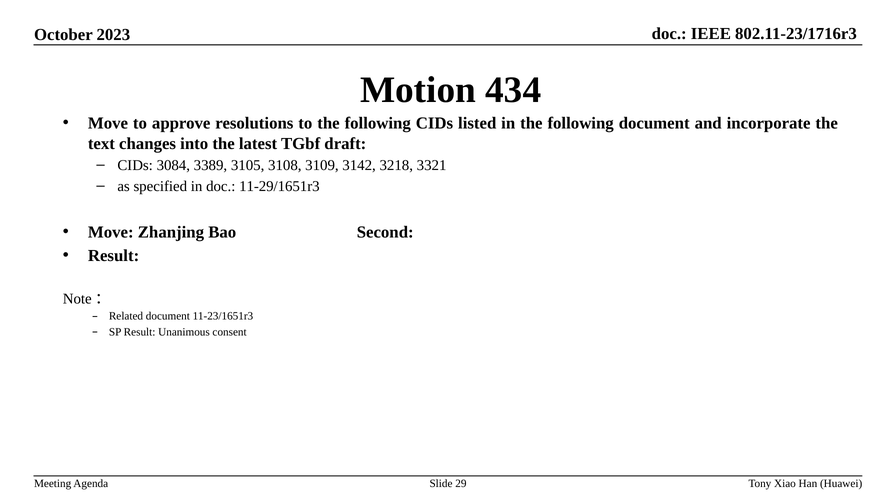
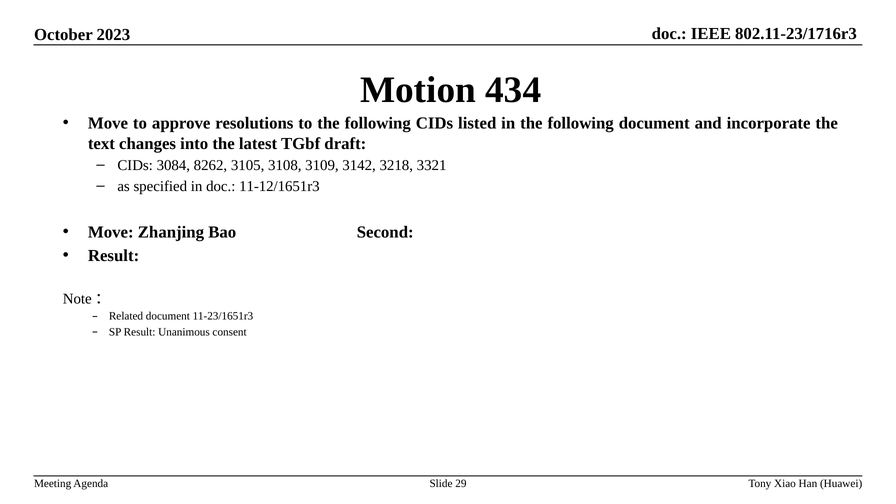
3389: 3389 -> 8262 (210, 165)
11-29/1651r3: 11-29/1651r3 -> 11-12/1651r3 (279, 186)
